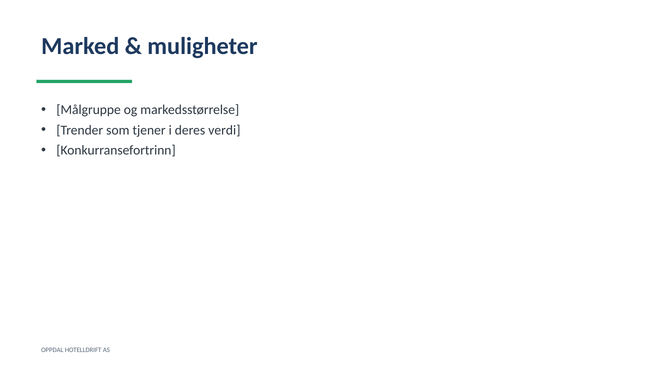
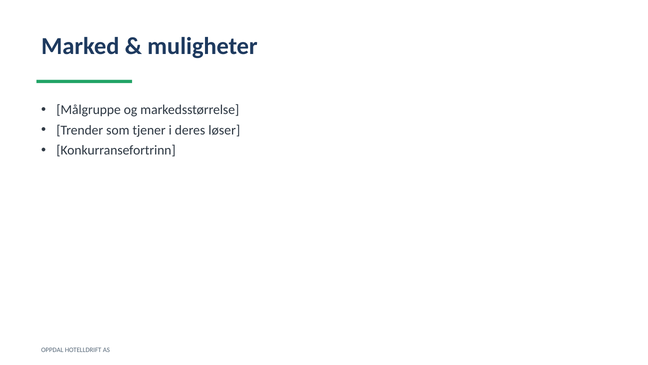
verdi: verdi -> løser (224, 130)
